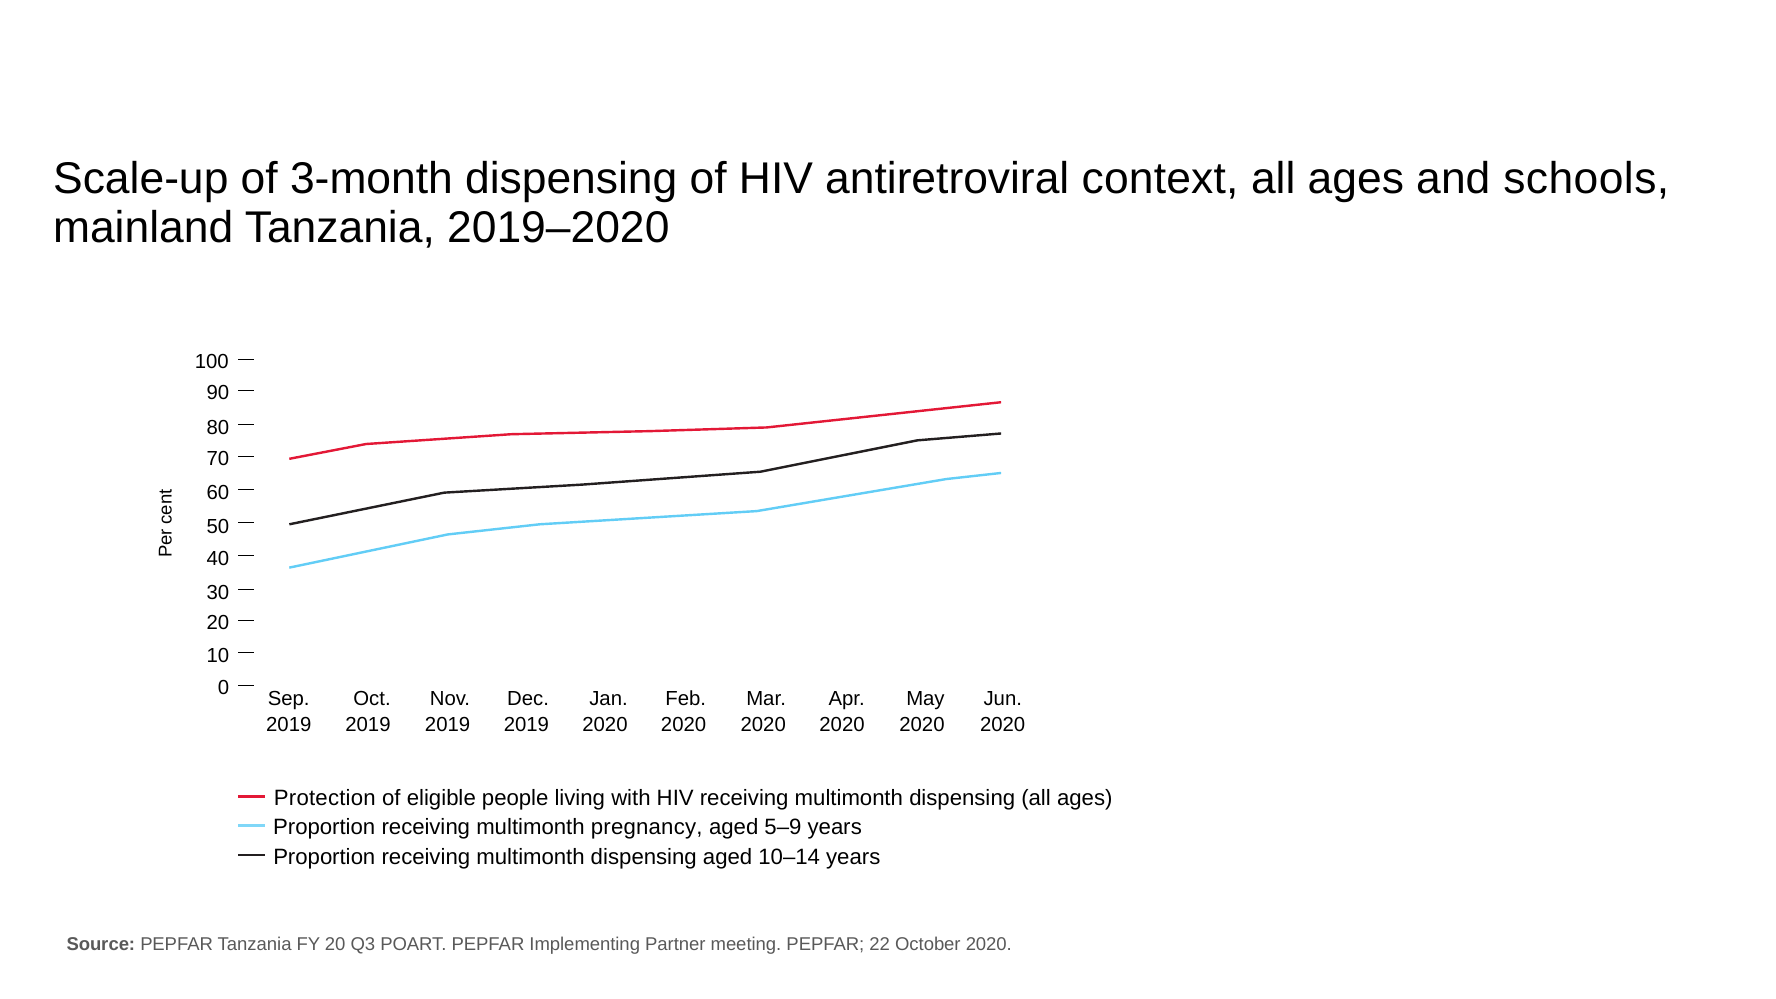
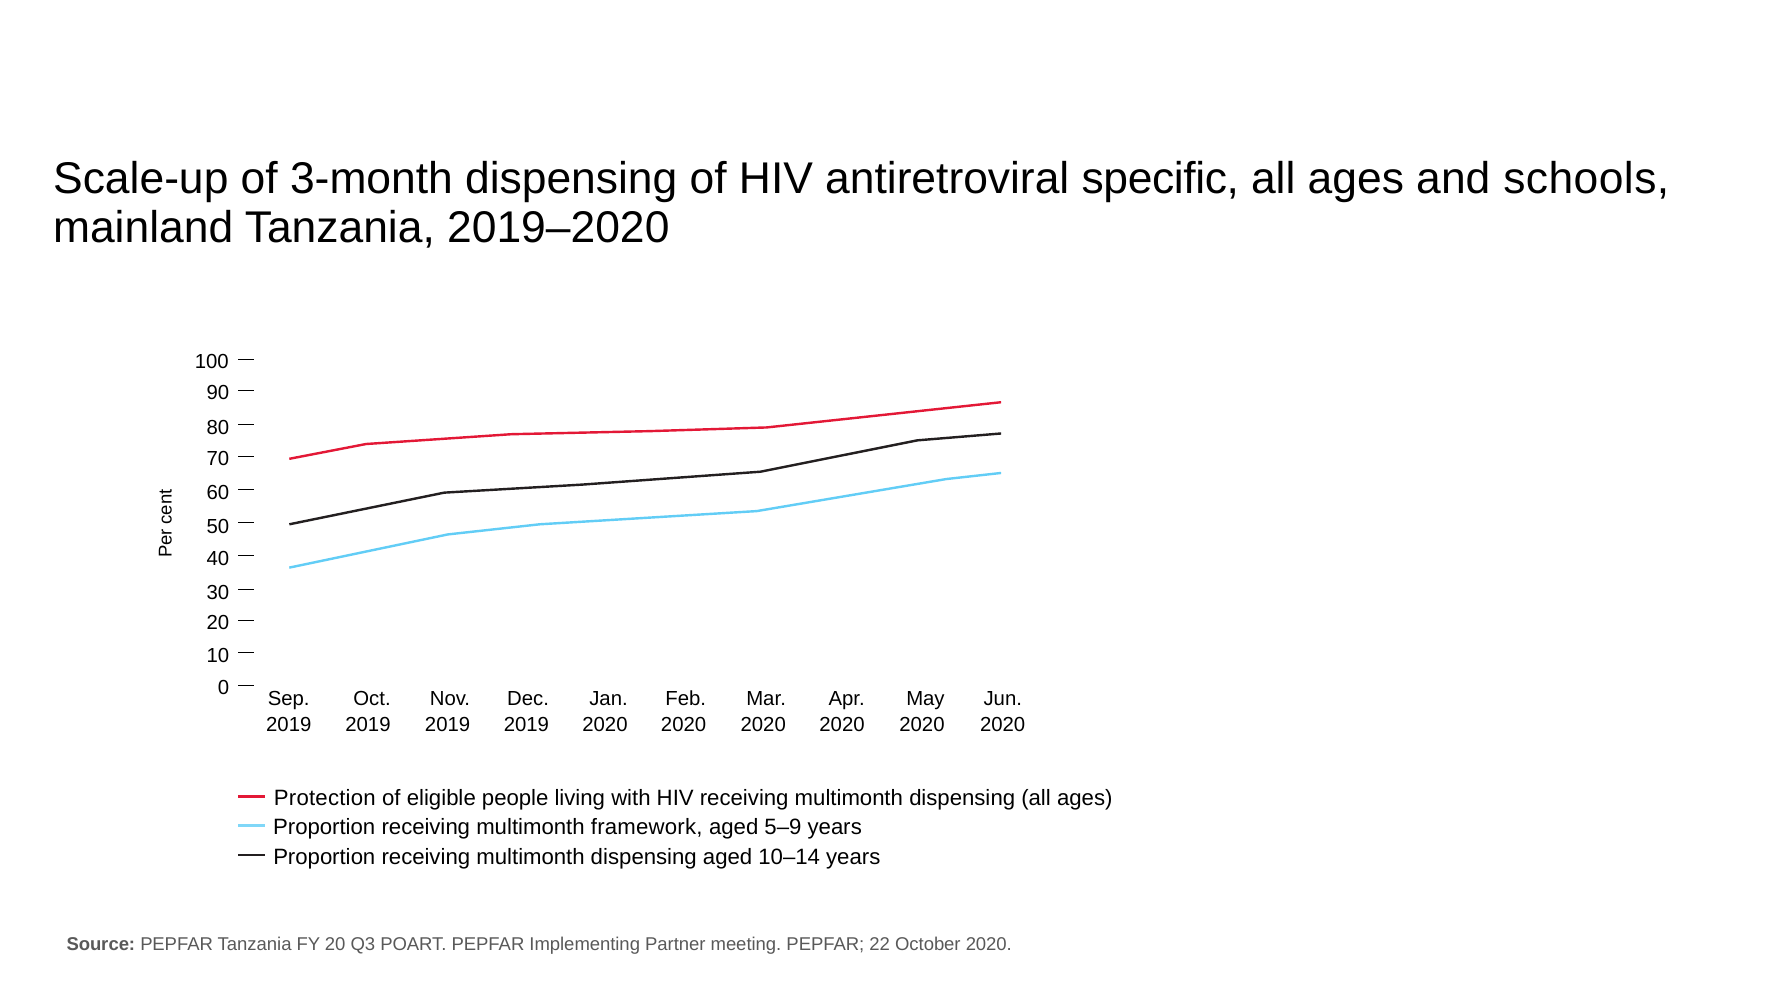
context: context -> specific (1160, 179)
pregnancy: pregnancy -> framework (647, 827)
